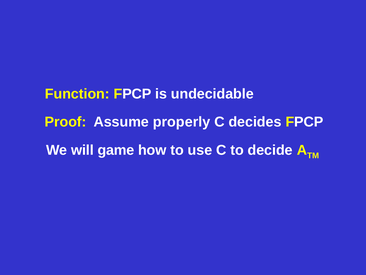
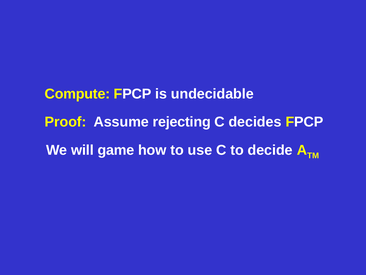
Function: Function -> Compute (77, 94)
properly: properly -> rejecting (182, 122)
